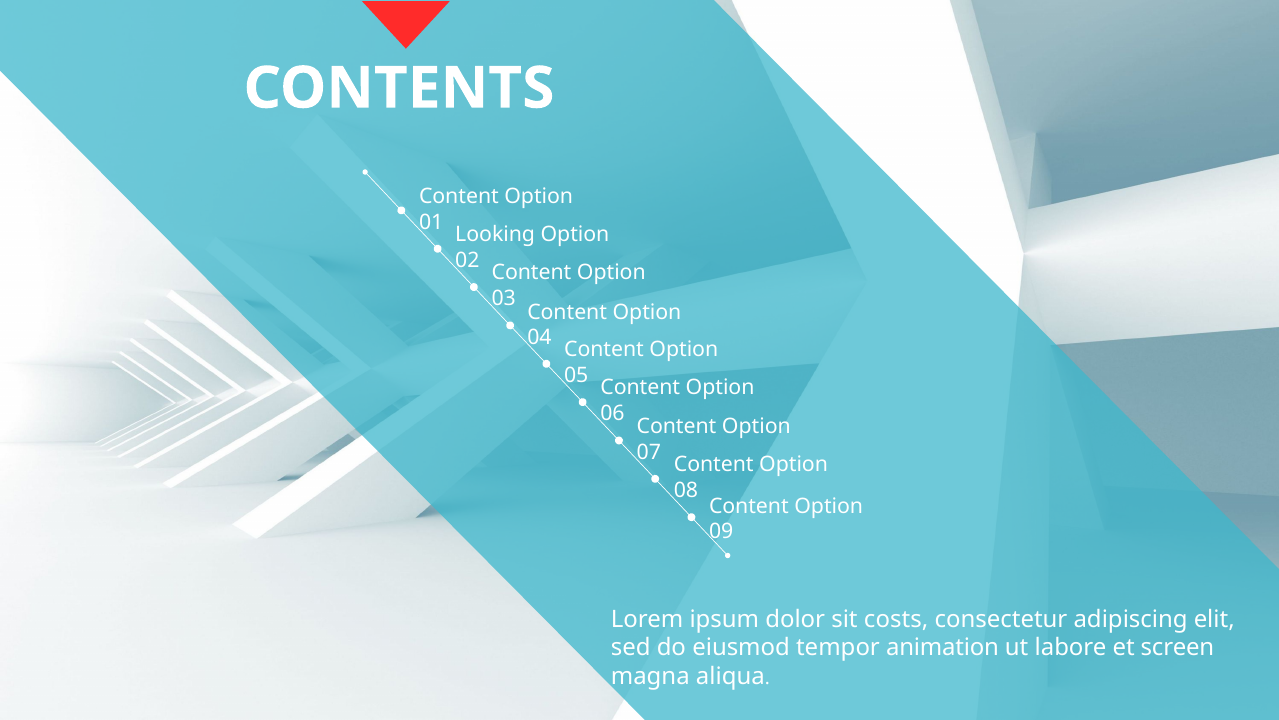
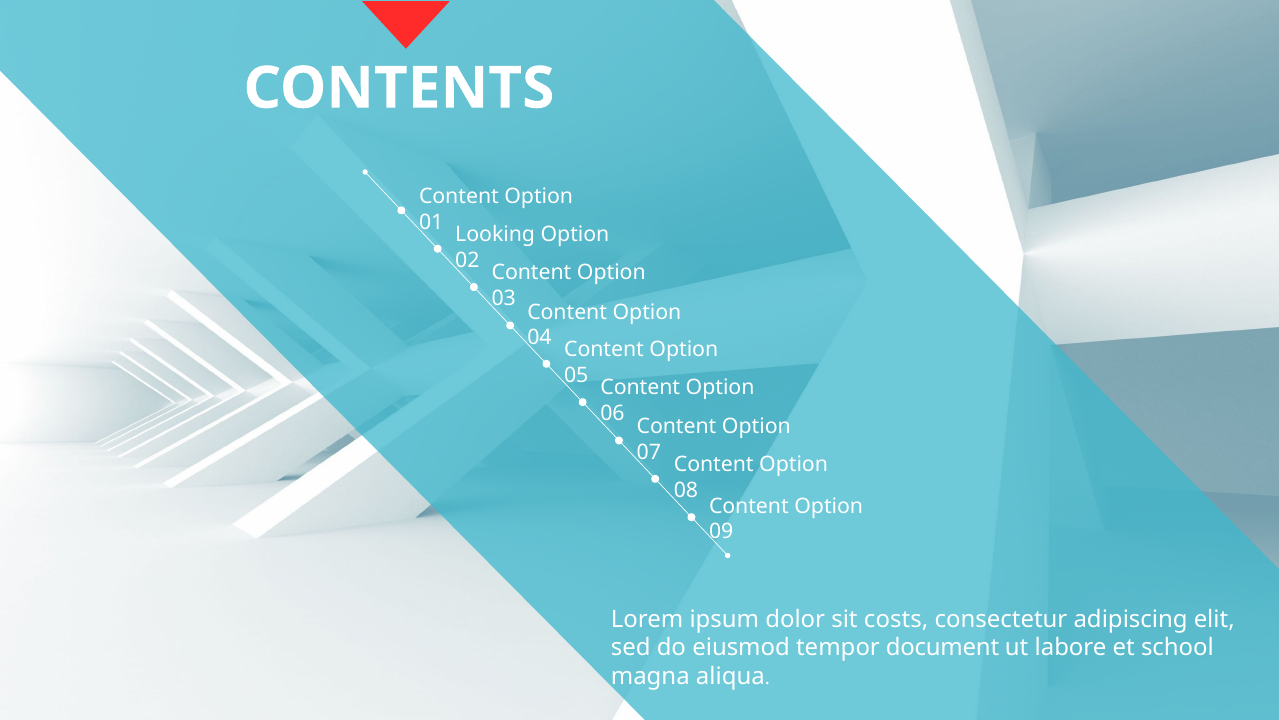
animation: animation -> document (942, 648)
screen: screen -> school (1177, 648)
